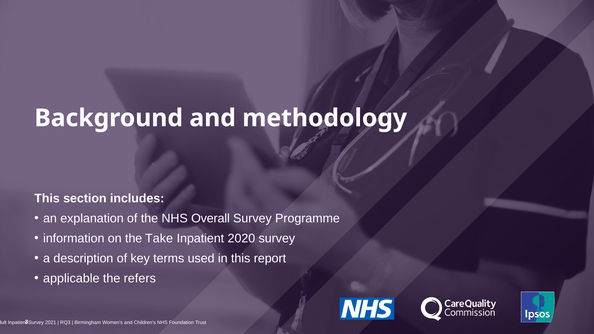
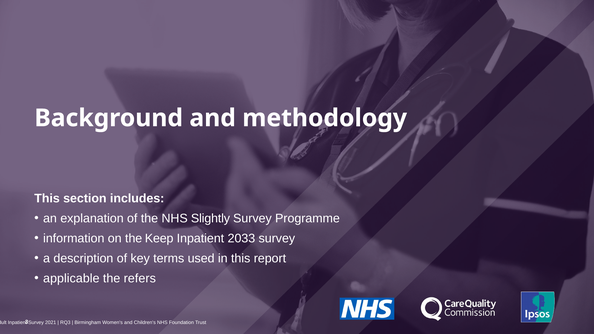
Overall: Overall -> Slightly (210, 219)
Take: Take -> Keep (159, 239)
2020: 2020 -> 2033 (241, 239)
